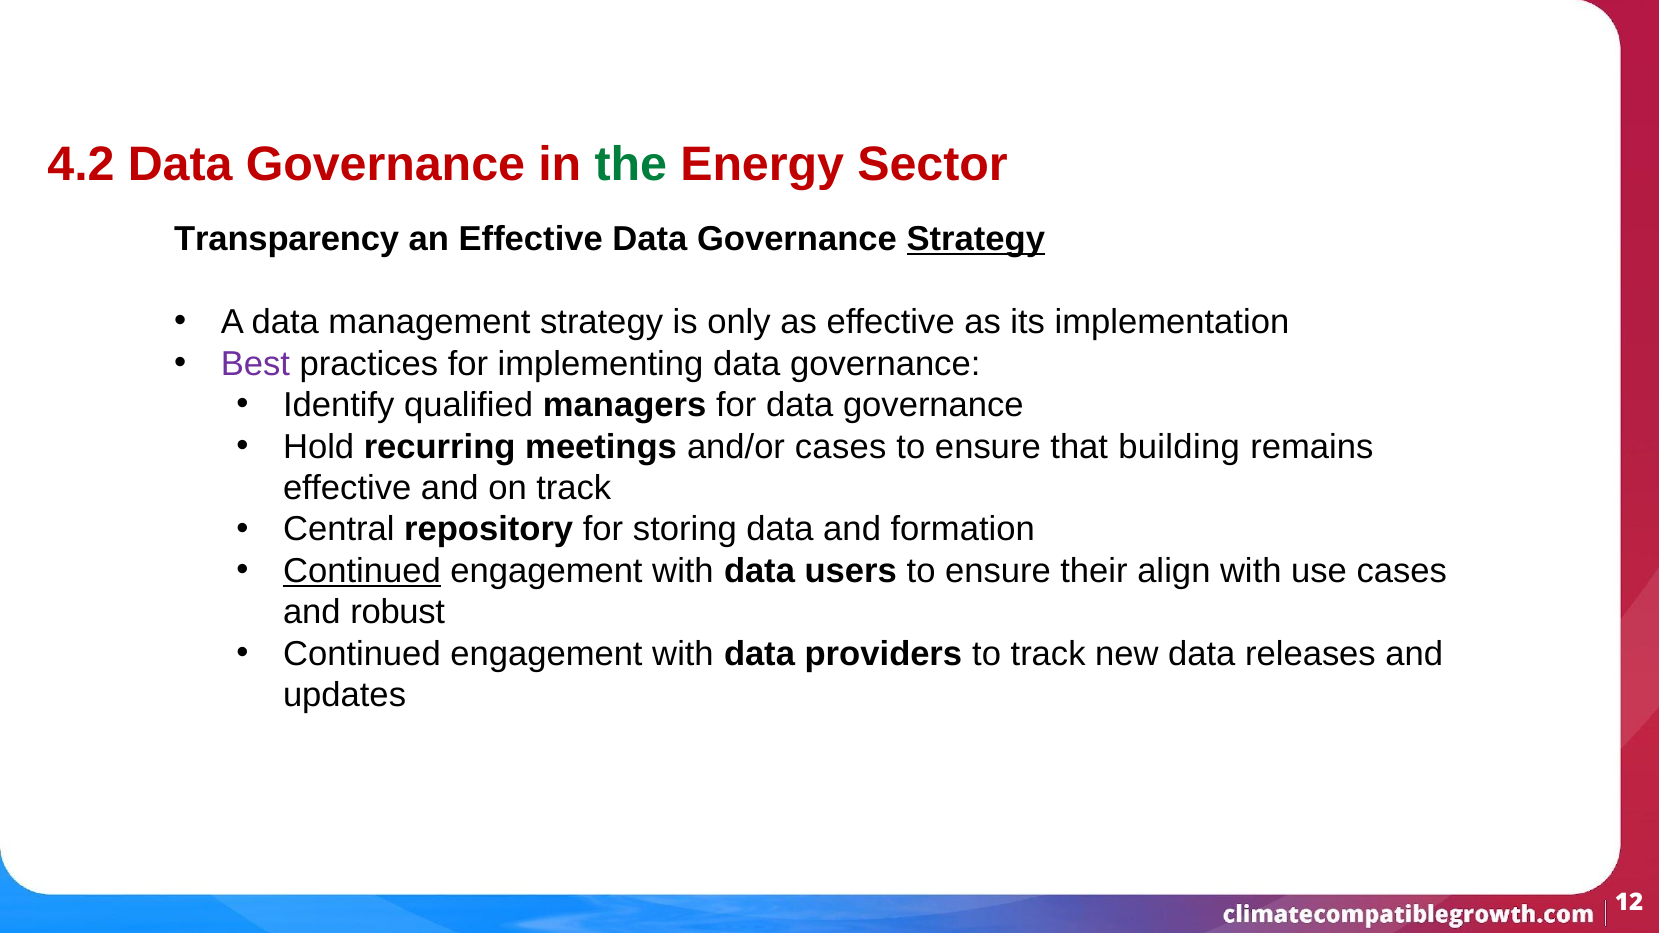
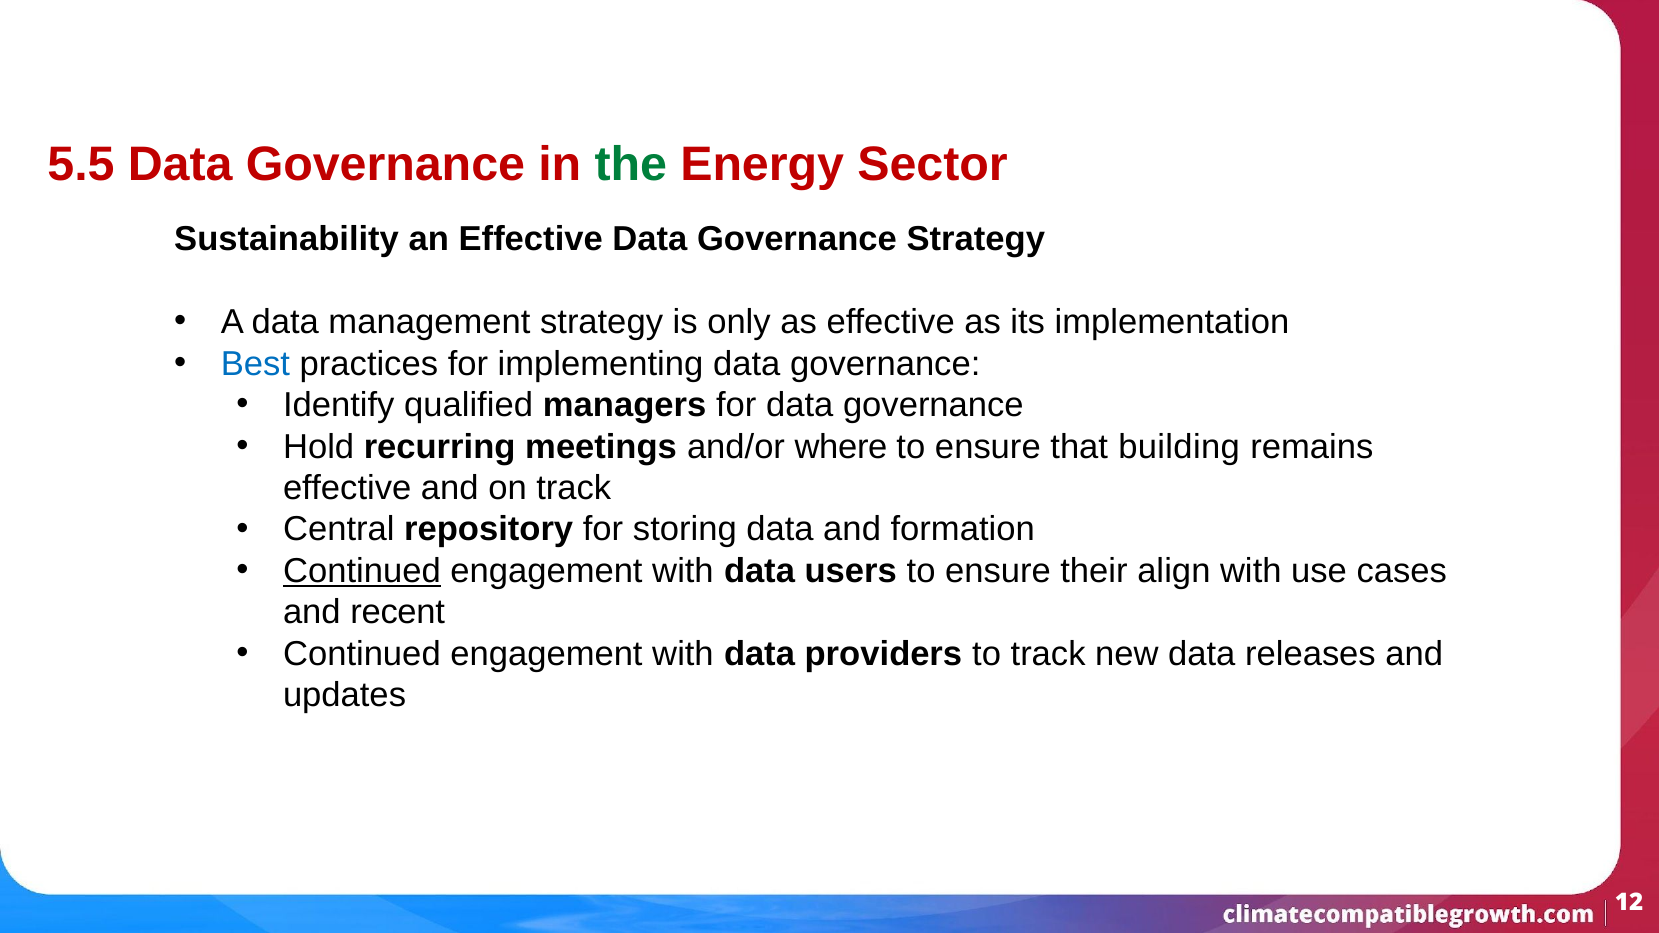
4.2: 4.2 -> 5.5 (81, 165)
Transparency: Transparency -> Sustainability (287, 239)
Strategy underline: present -> none (976, 239)
Best colour: purple -> blue (255, 364)
and/or cases: cases -> where (841, 447)
robust: robust -> recent (398, 613)
